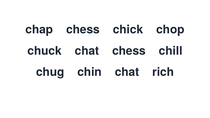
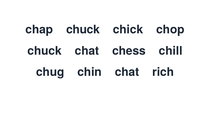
chap chess: chess -> chuck (83, 30)
